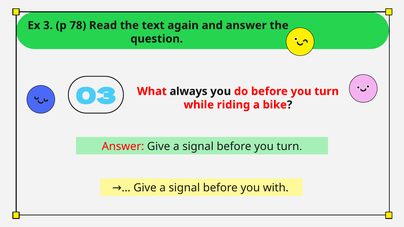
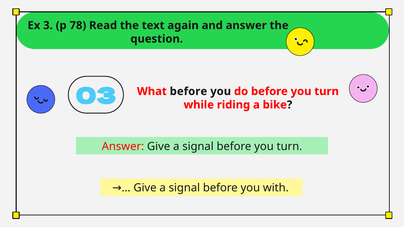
What always: always -> before (188, 91)
